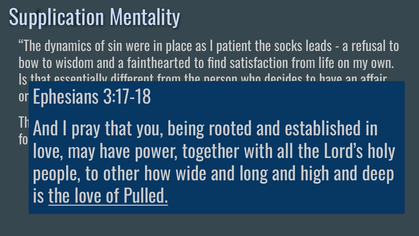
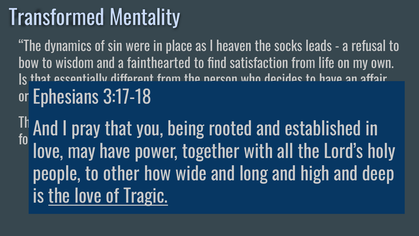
Supplication: Supplication -> Transformed (57, 18)
patient: patient -> heaven (234, 47)
of Pulled: Pulled -> Tragic (146, 196)
